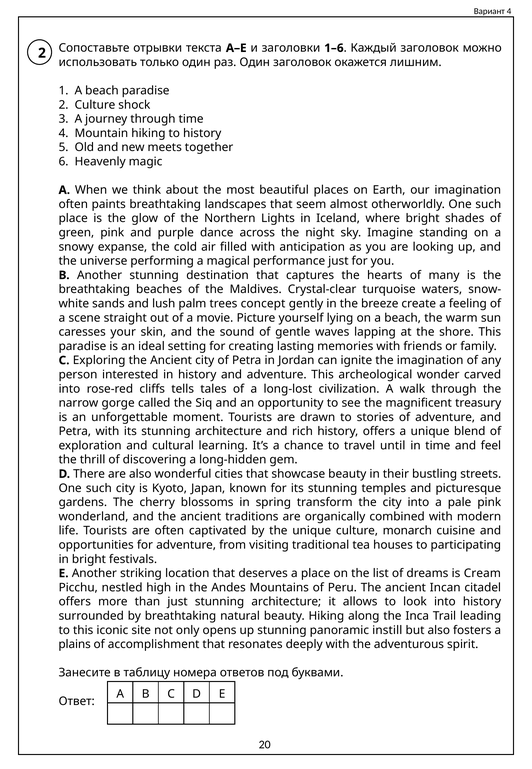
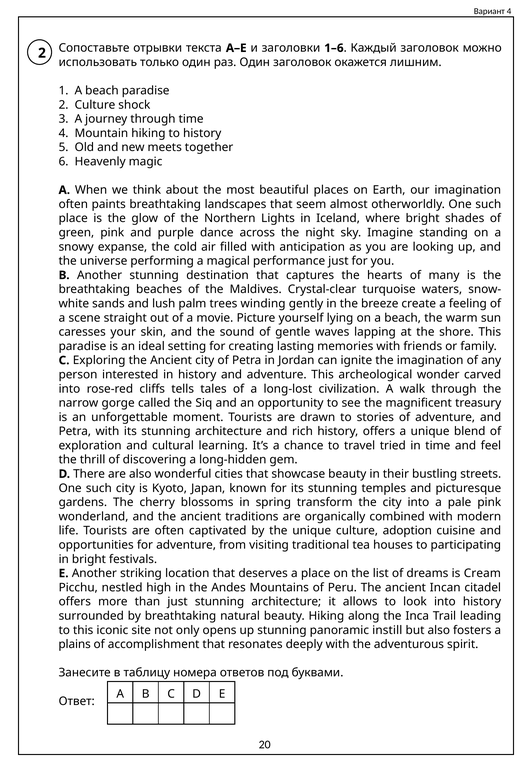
concept: concept -> winding (263, 303)
until: until -> tried (393, 445)
monarch: monarch -> adoption (407, 530)
